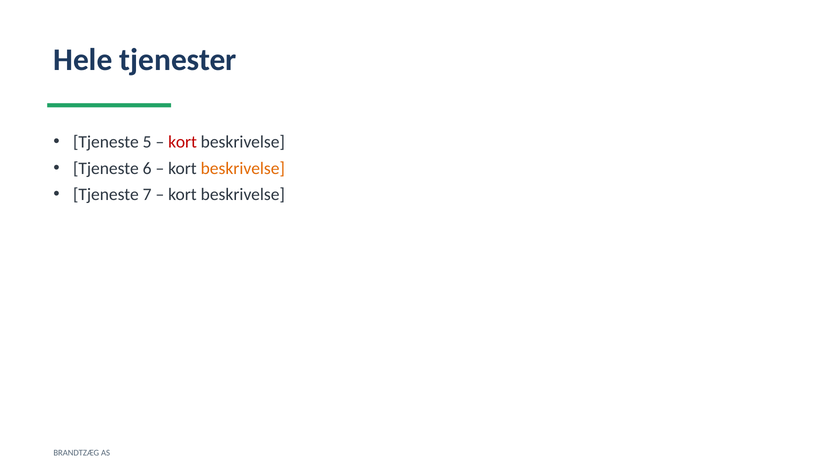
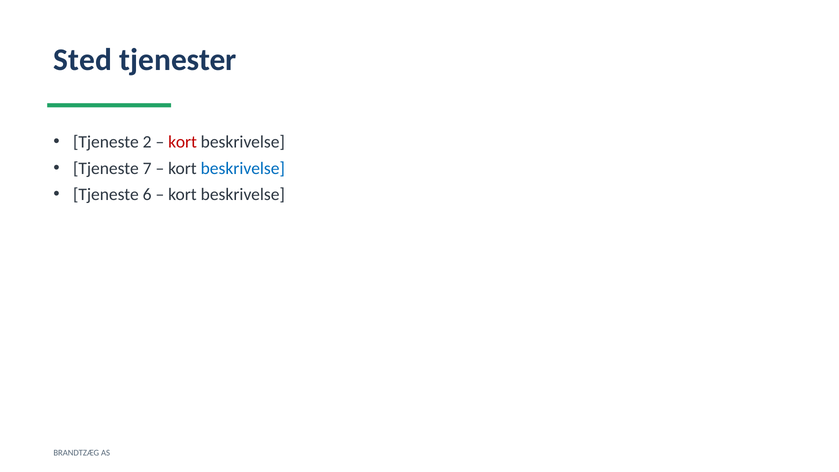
Hele: Hele -> Sted (83, 60)
5: 5 -> 2 (147, 142)
6: 6 -> 7 (147, 168)
beskrivelse colour: orange -> blue (243, 168)
7: 7 -> 6 (147, 195)
